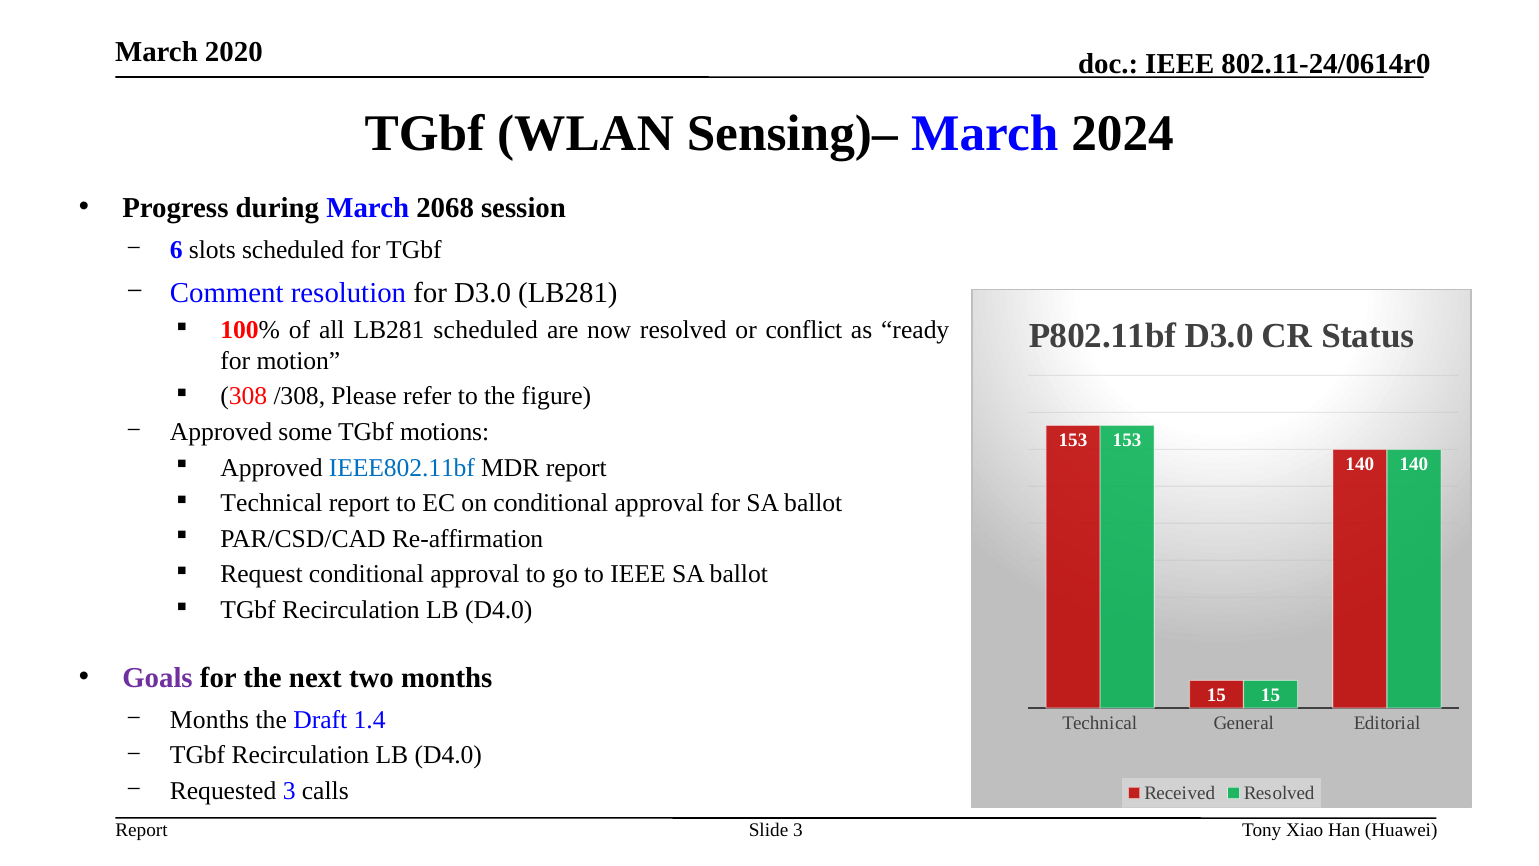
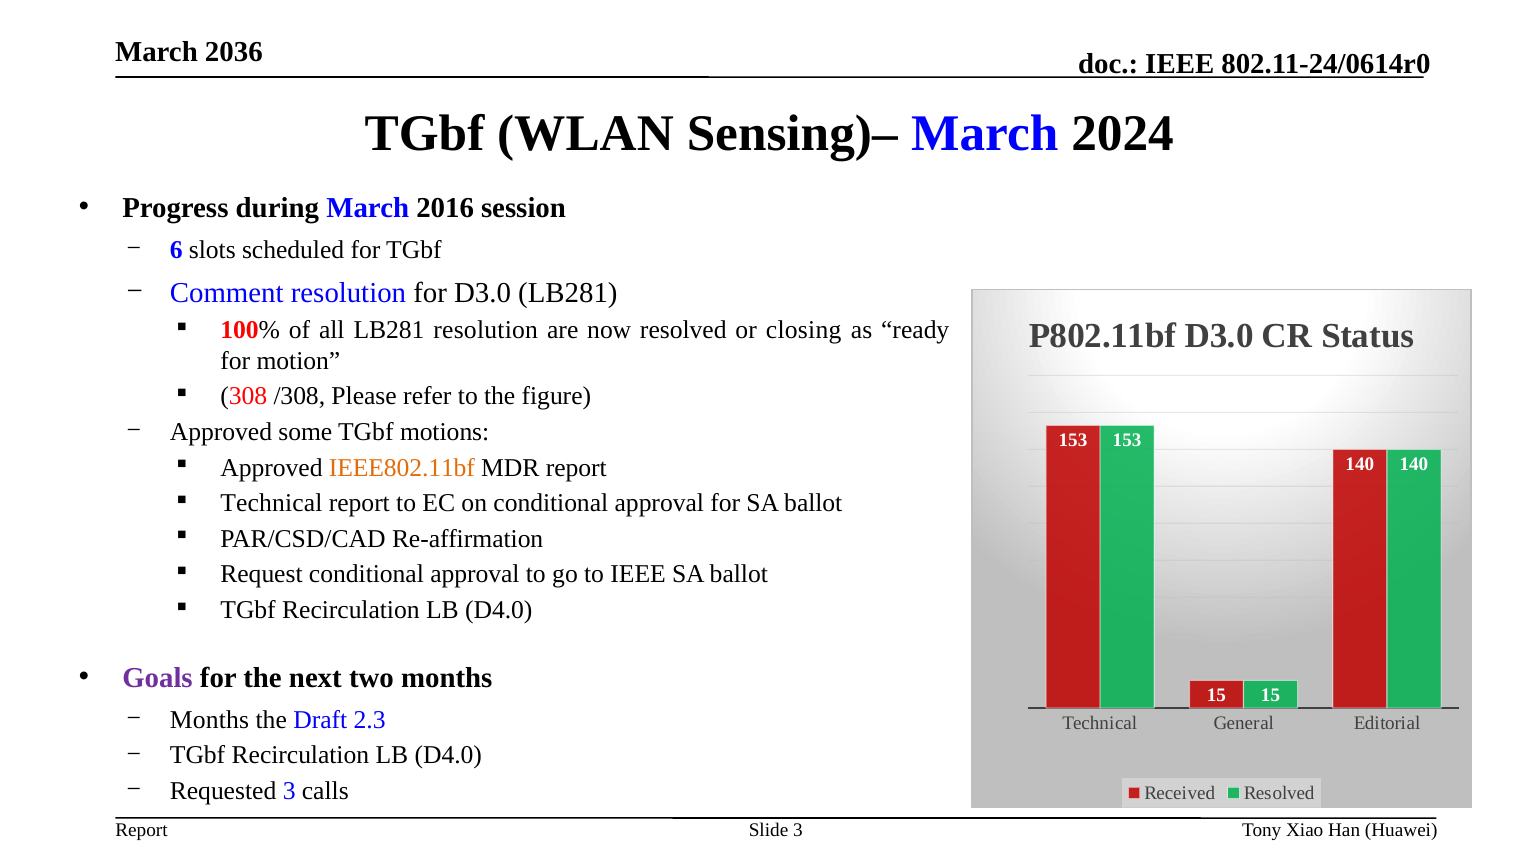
2020: 2020 -> 2036 (234, 52)
2068: 2068 -> 2016 (445, 208)
LB281 scheduled: scheduled -> resolution (486, 330)
conflict: conflict -> closing (804, 330)
IEEE802.11bf colour: blue -> orange (402, 467)
1.4: 1.4 -> 2.3 (370, 719)
